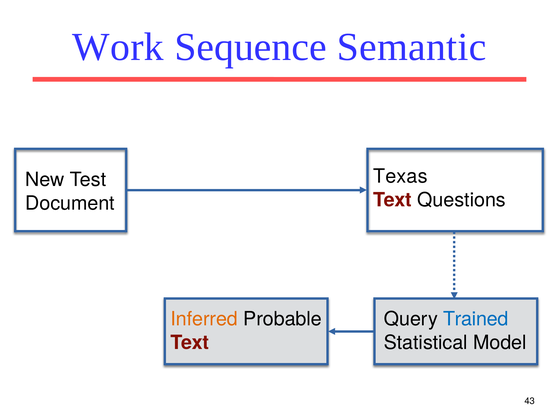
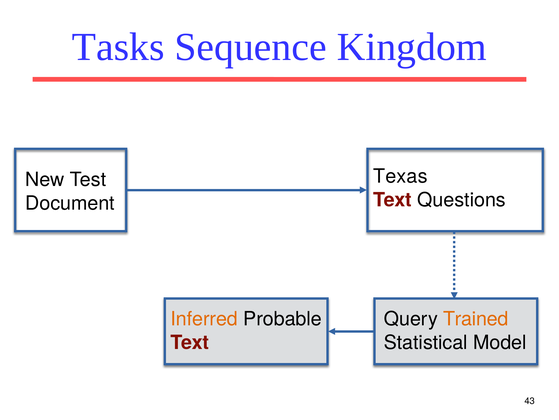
Work: Work -> Tasks (118, 47)
Semantic: Semantic -> Kingdom (412, 47)
Trained colour: blue -> orange (476, 318)
